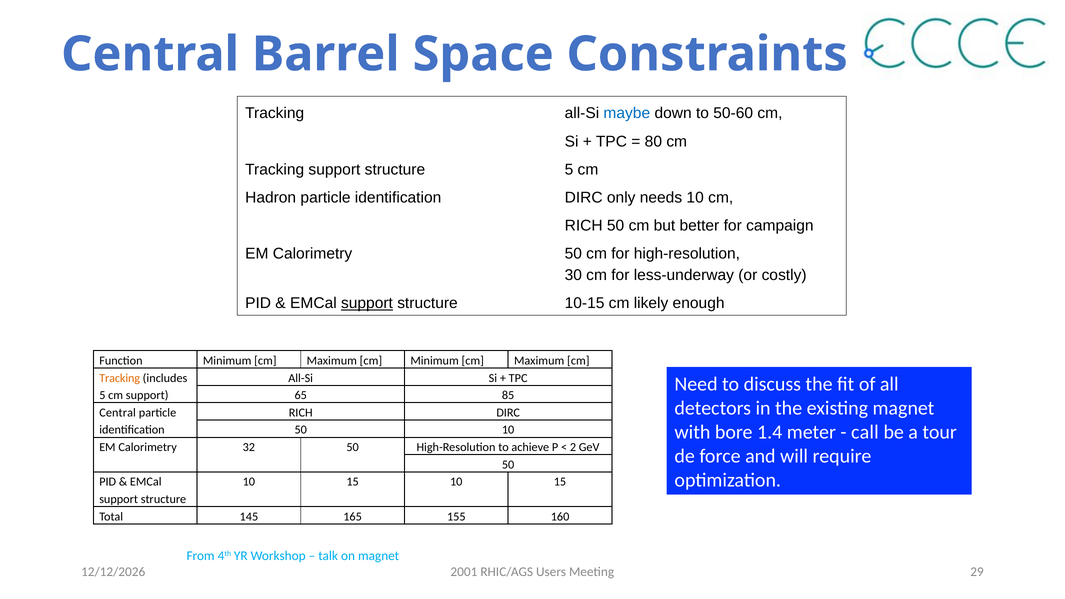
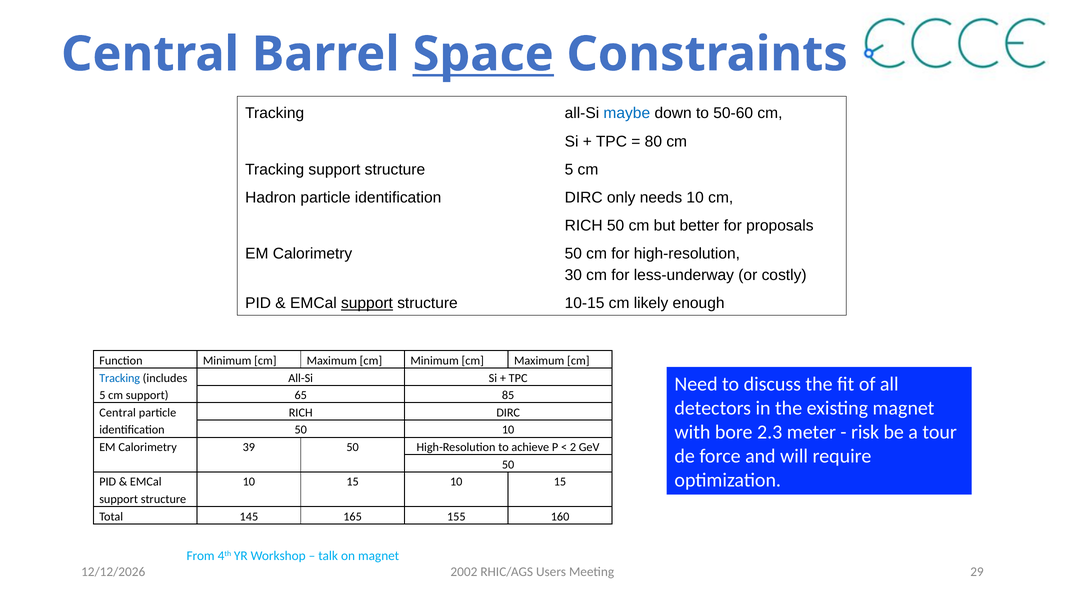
Space underline: none -> present (483, 54)
campaign: campaign -> proposals (780, 226)
Tracking colour: orange -> blue (120, 378)
1.4: 1.4 -> 2.3 (770, 432)
call: call -> risk (865, 432)
32: 32 -> 39 (249, 447)
2001: 2001 -> 2002 (464, 572)
